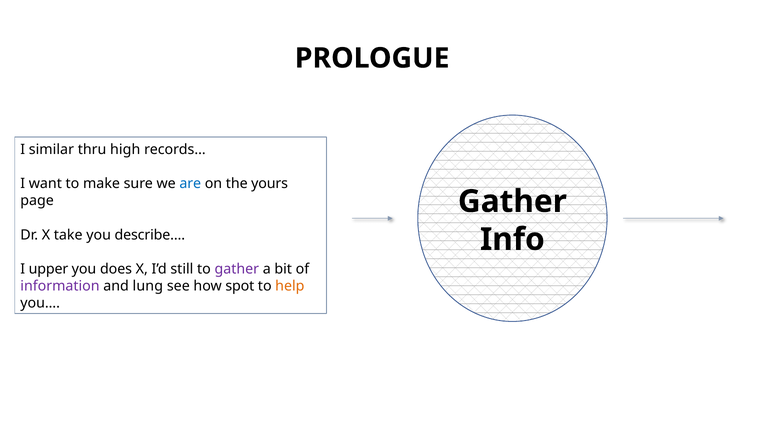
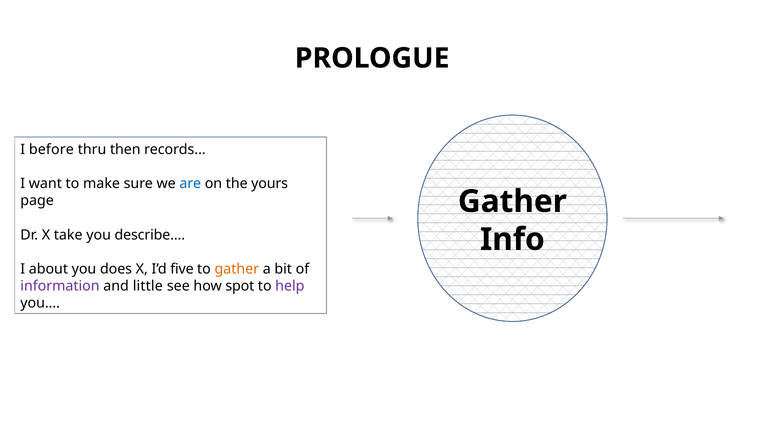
similar: similar -> before (51, 149)
high: high -> then (125, 149)
upper: upper -> about (48, 269)
still: still -> five (182, 269)
gather colour: purple -> orange (237, 269)
lung: lung -> little (148, 286)
help colour: orange -> purple (290, 286)
